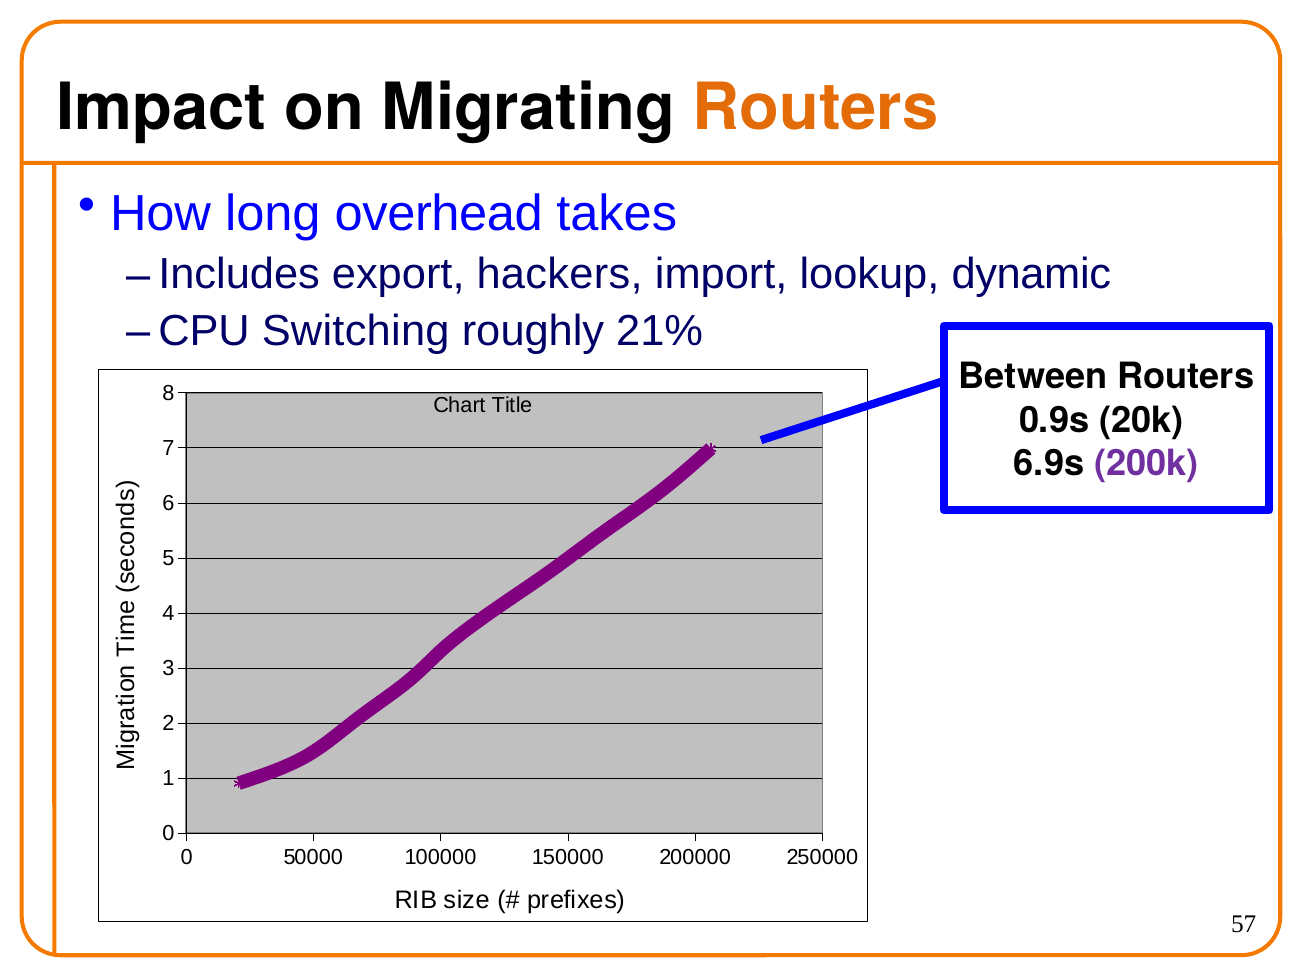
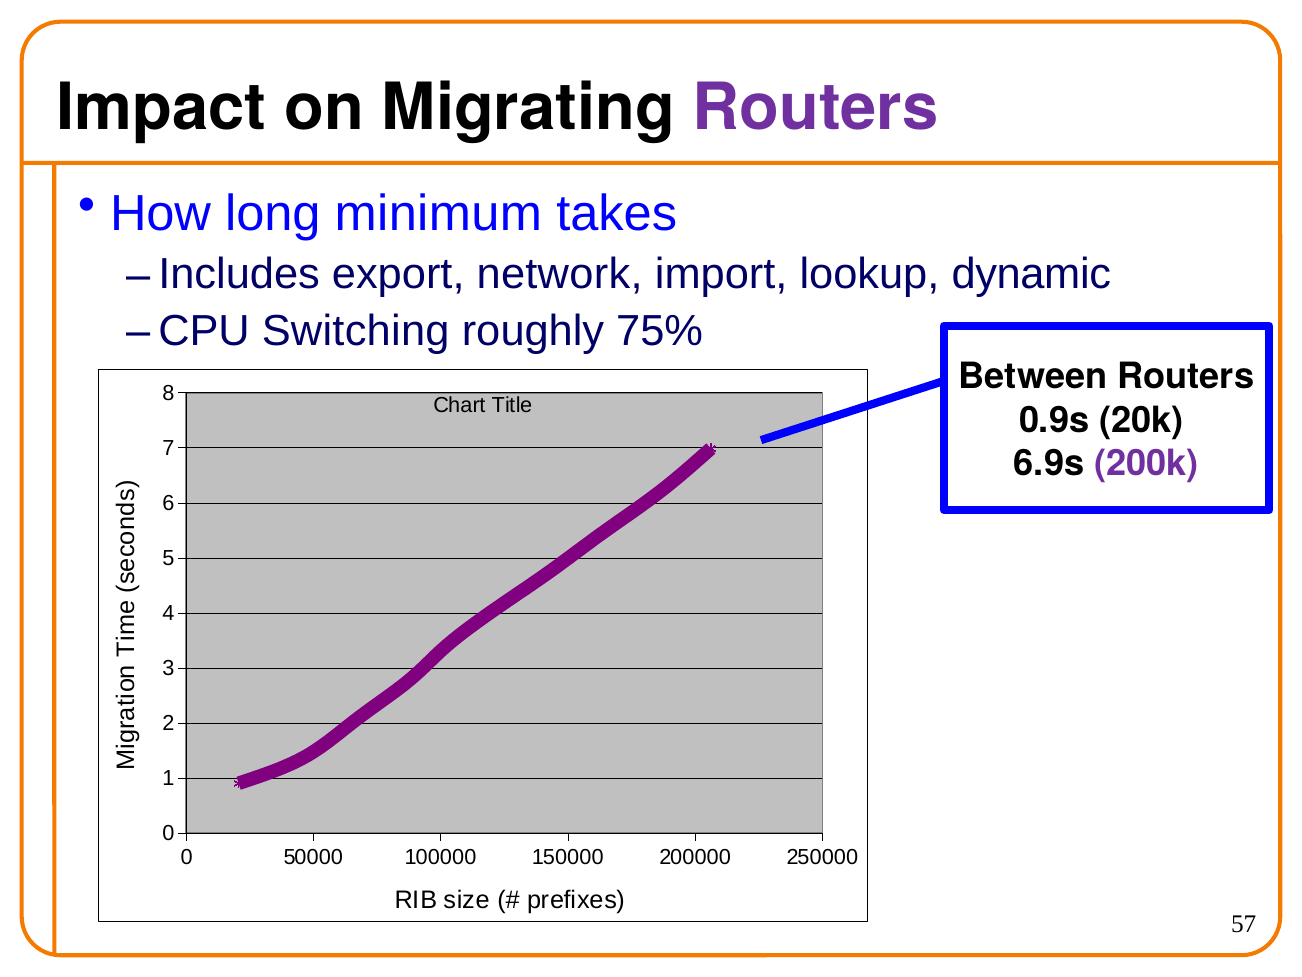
Routers colour: orange -> purple (816, 108)
overhead: overhead -> minimum (438, 214)
hackers: hackers -> network (560, 274)
21%: 21% -> 75% (660, 331)
